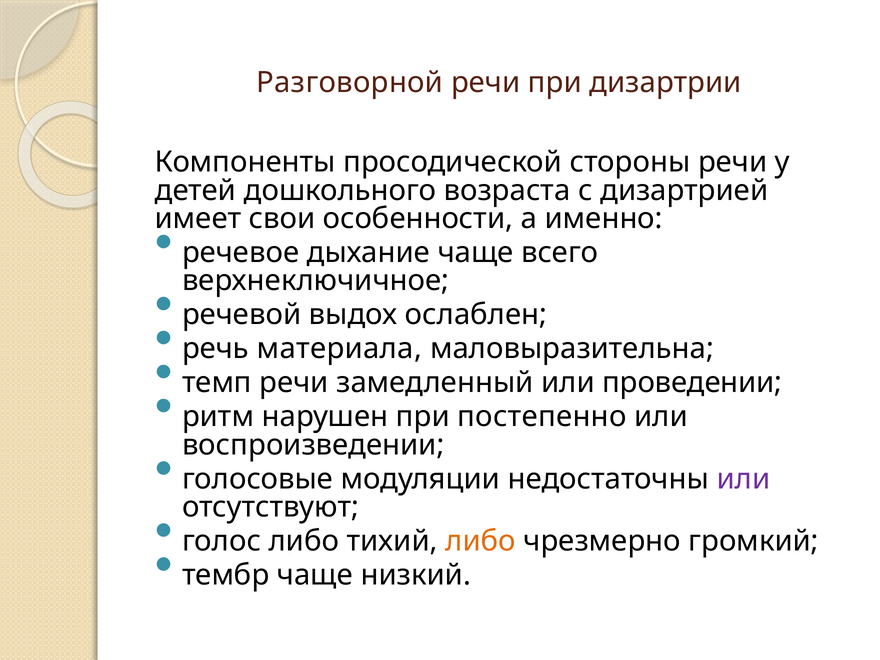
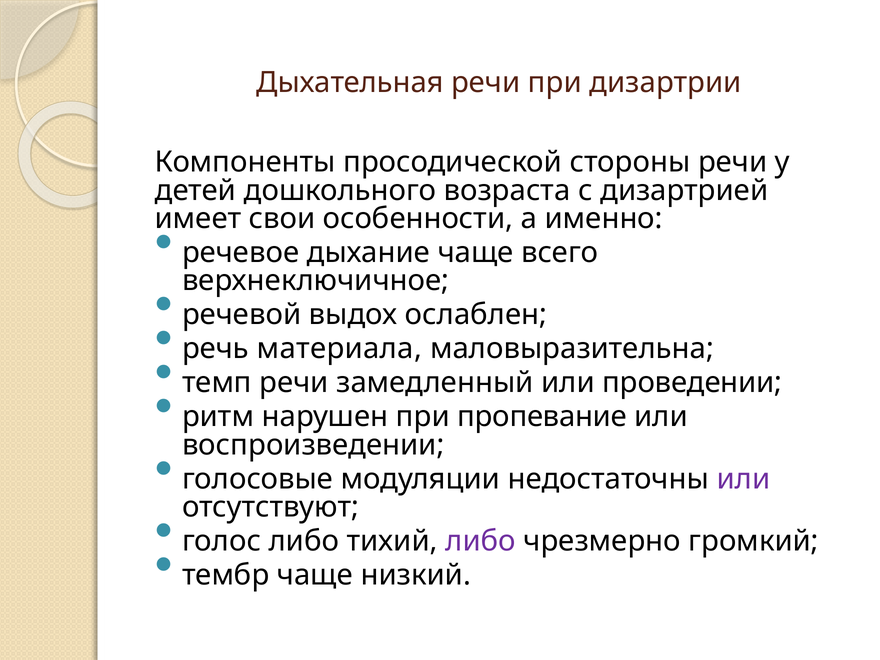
Разговорной: Разговорной -> Дыхательная (350, 83)
постепенно: постепенно -> пропевание (542, 417)
либо colour: orange -> purple (481, 541)
